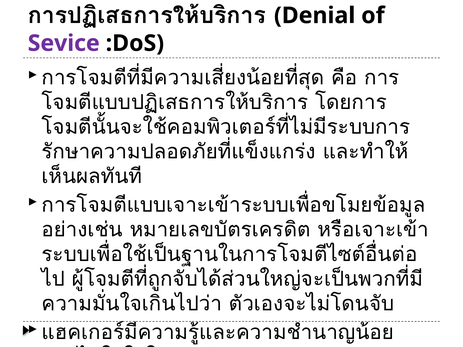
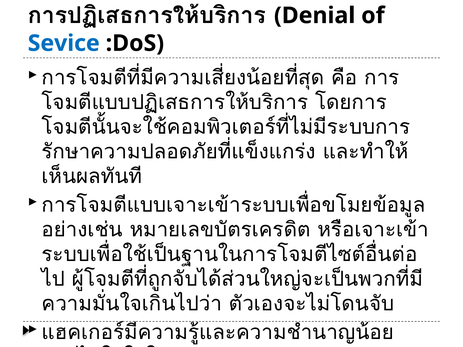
Sevice colour: purple -> blue (64, 43)
